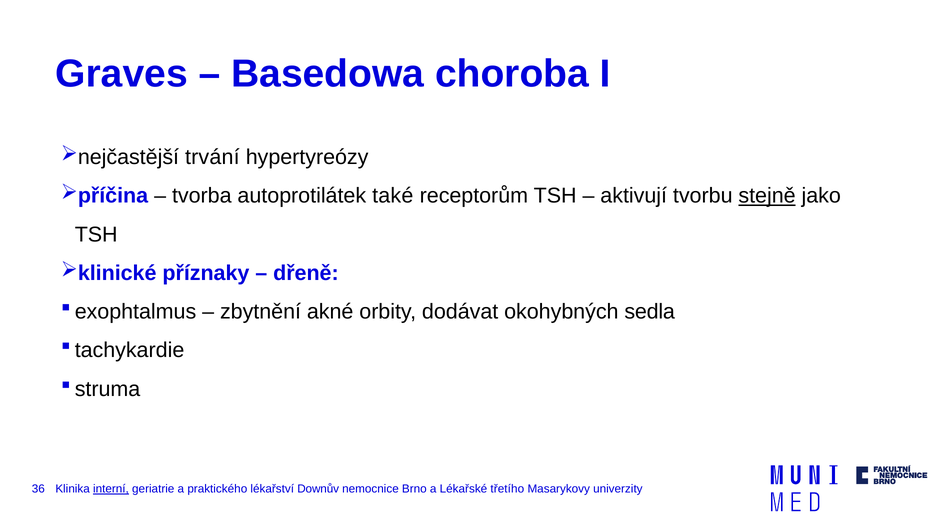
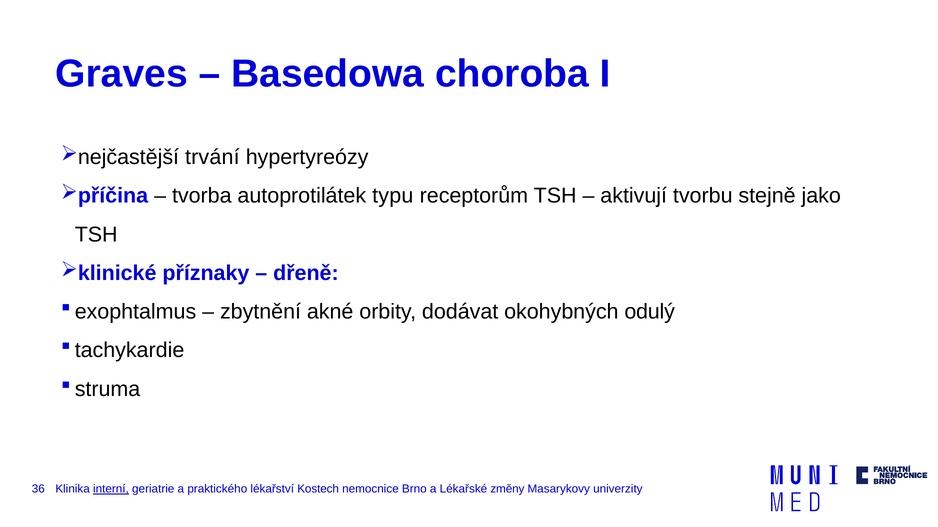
také: také -> typu (393, 196)
stejně underline: present -> none (767, 196)
sedla: sedla -> odulý (650, 312)
Downův: Downův -> Kostech (318, 490)
třetího: třetího -> změny (507, 490)
